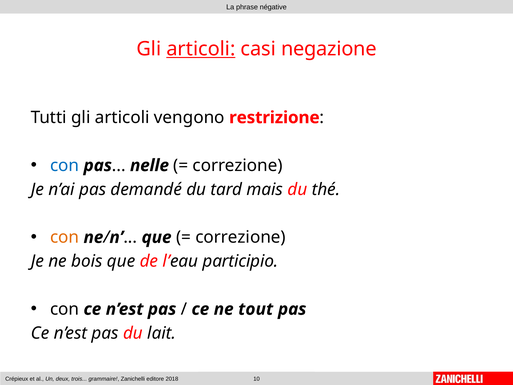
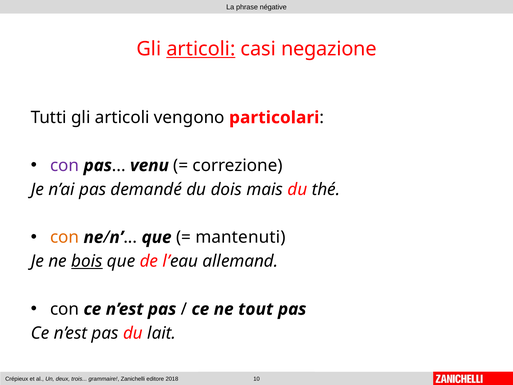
restrizione: restrizione -> particolari (274, 117)
con colour: blue -> purple (65, 165)
nelle: nelle -> venu (149, 165)
tard: tard -> dois (226, 189)
correzione: correzione -> mantenuti (240, 237)
bois underline: none -> present (87, 261)
participio: participio -> allemand (240, 261)
